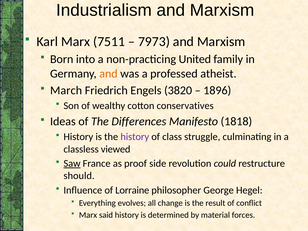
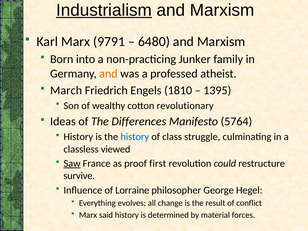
Industrialism underline: none -> present (104, 10)
7511: 7511 -> 9791 (109, 42)
7973: 7973 -> 6480 (154, 42)
United: United -> Junker (195, 59)
3820: 3820 -> 1810 (178, 90)
1896: 1896 -> 1395 (217, 90)
conservatives: conservatives -> revolutionary (185, 106)
1818: 1818 -> 5764 (236, 122)
history colour: purple -> blue (135, 137)
side: side -> first (158, 163)
should: should -> survive (79, 176)
